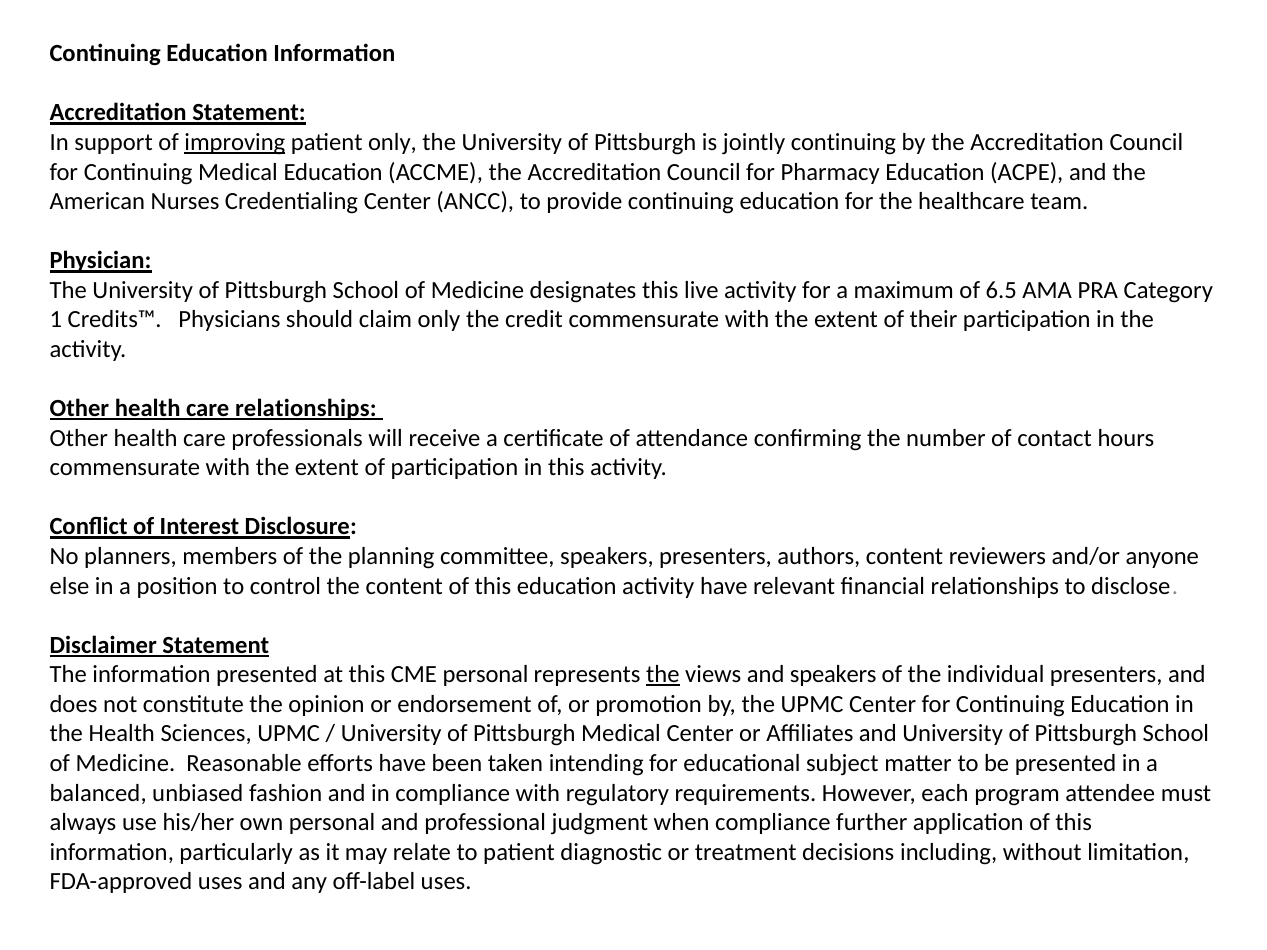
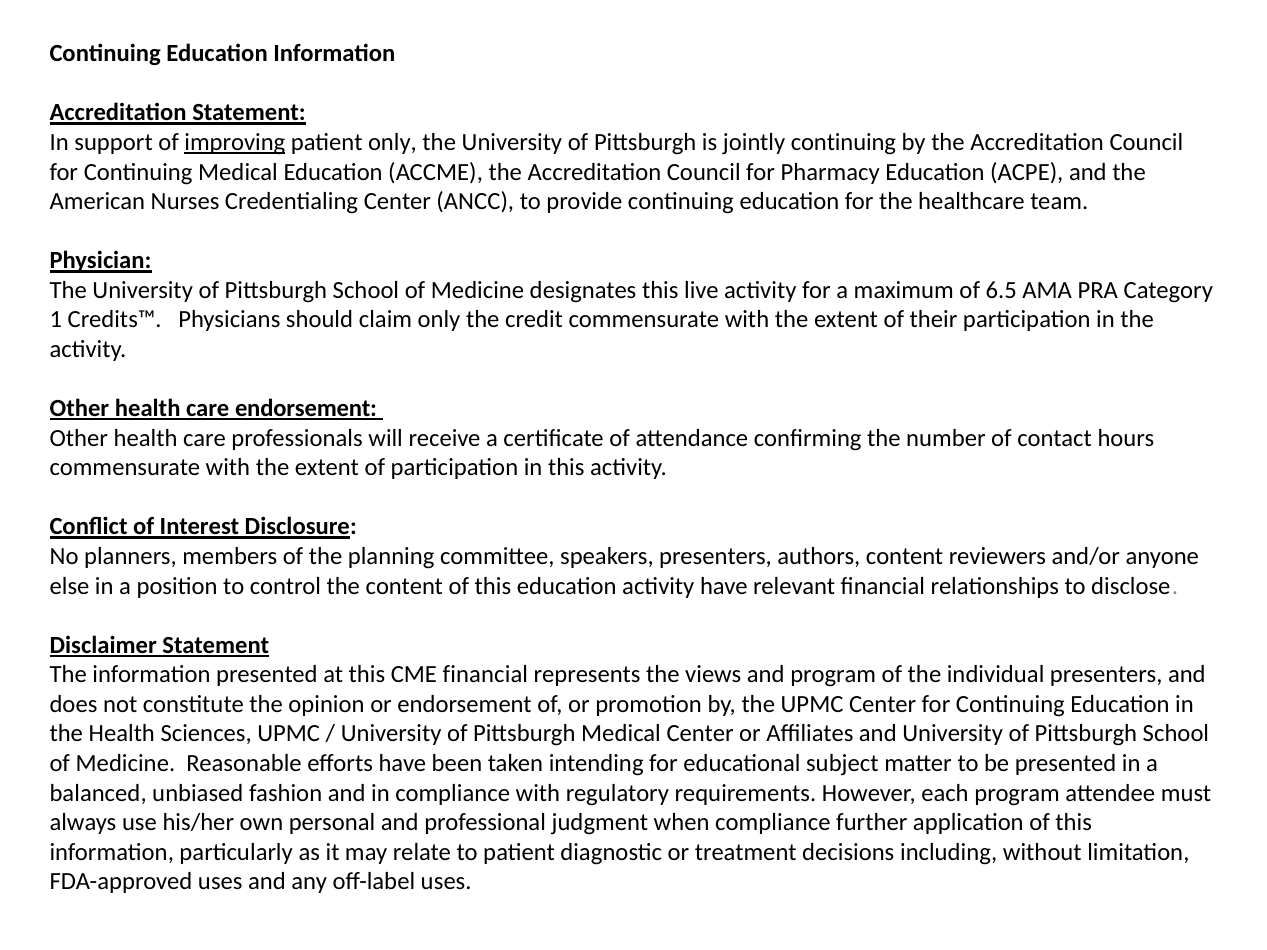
care relationships: relationships -> endorsement (306, 409)
CME personal: personal -> financial (485, 675)
the underline: present -> none (663, 675)
and speakers: speakers -> program (833, 675)
